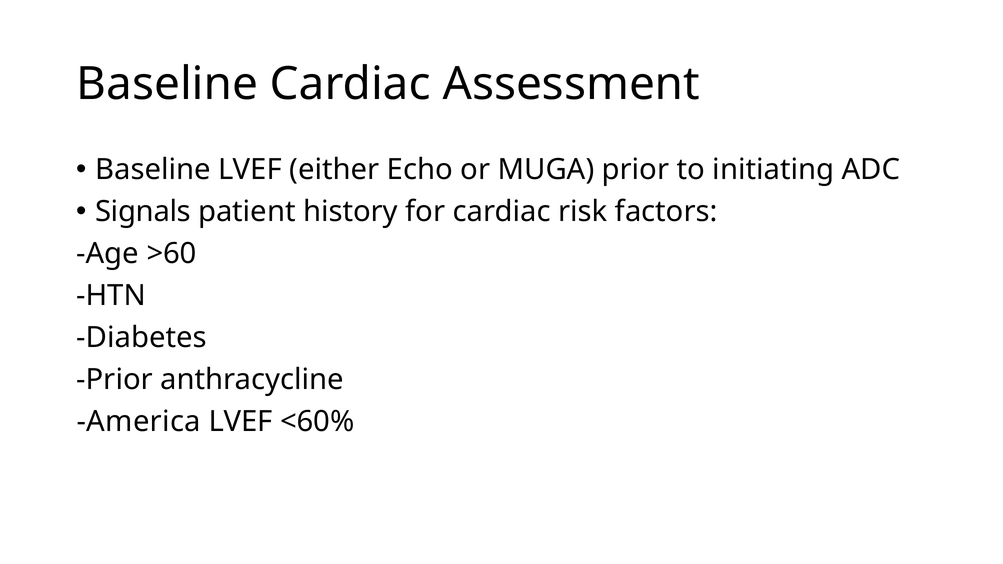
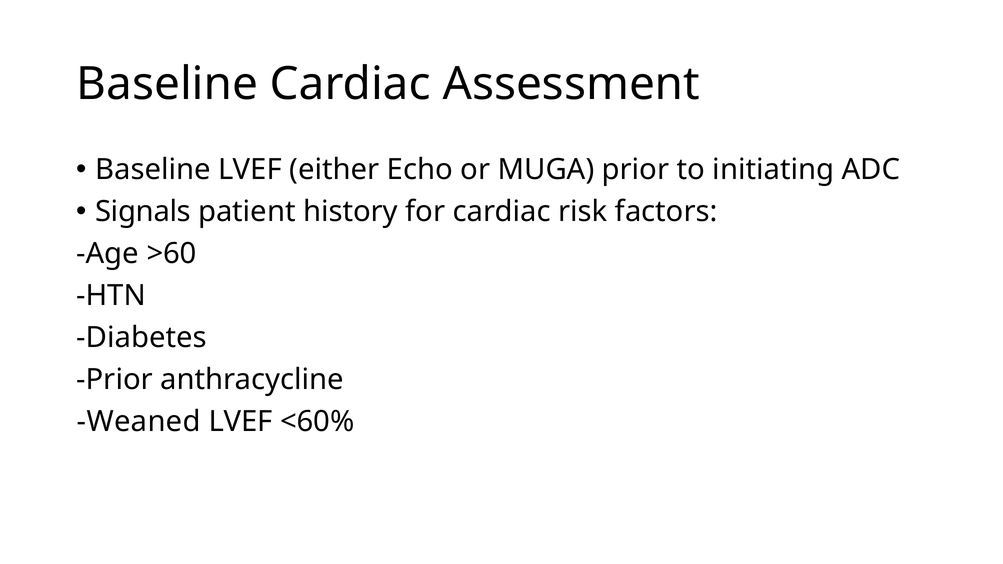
America: America -> Weaned (139, 422)
